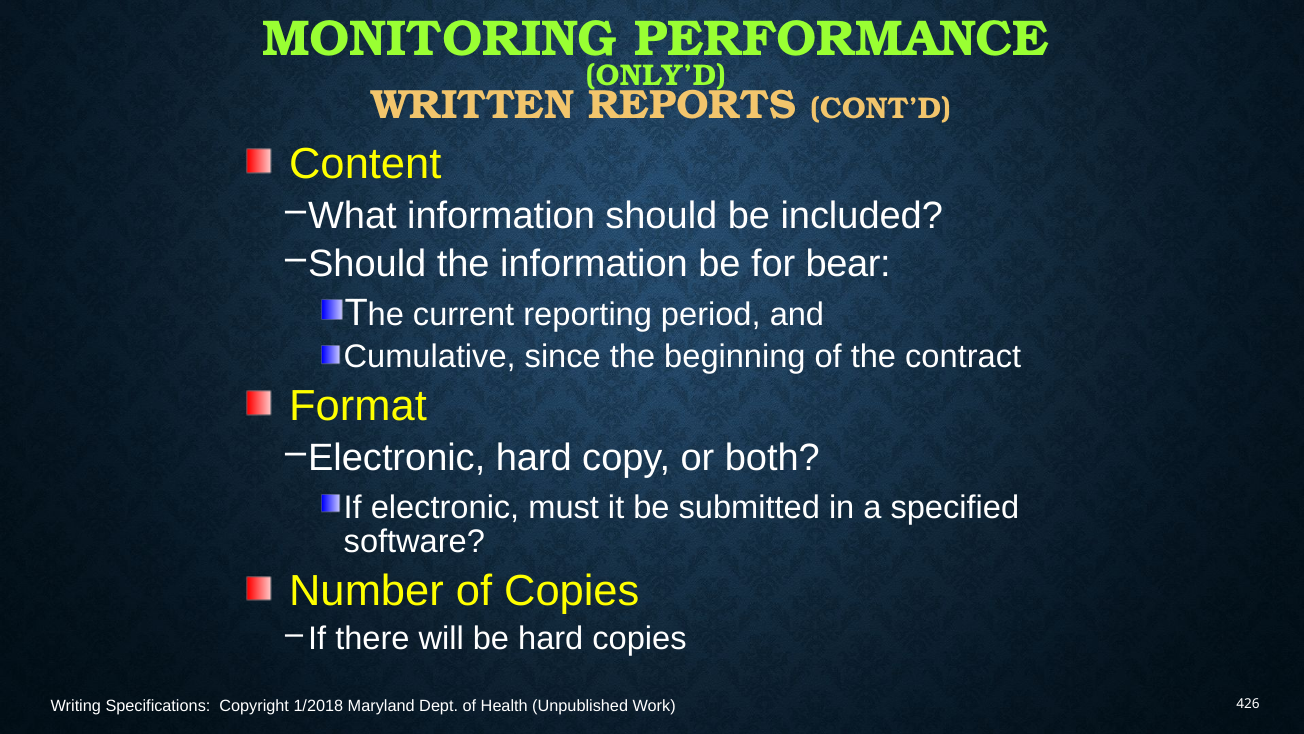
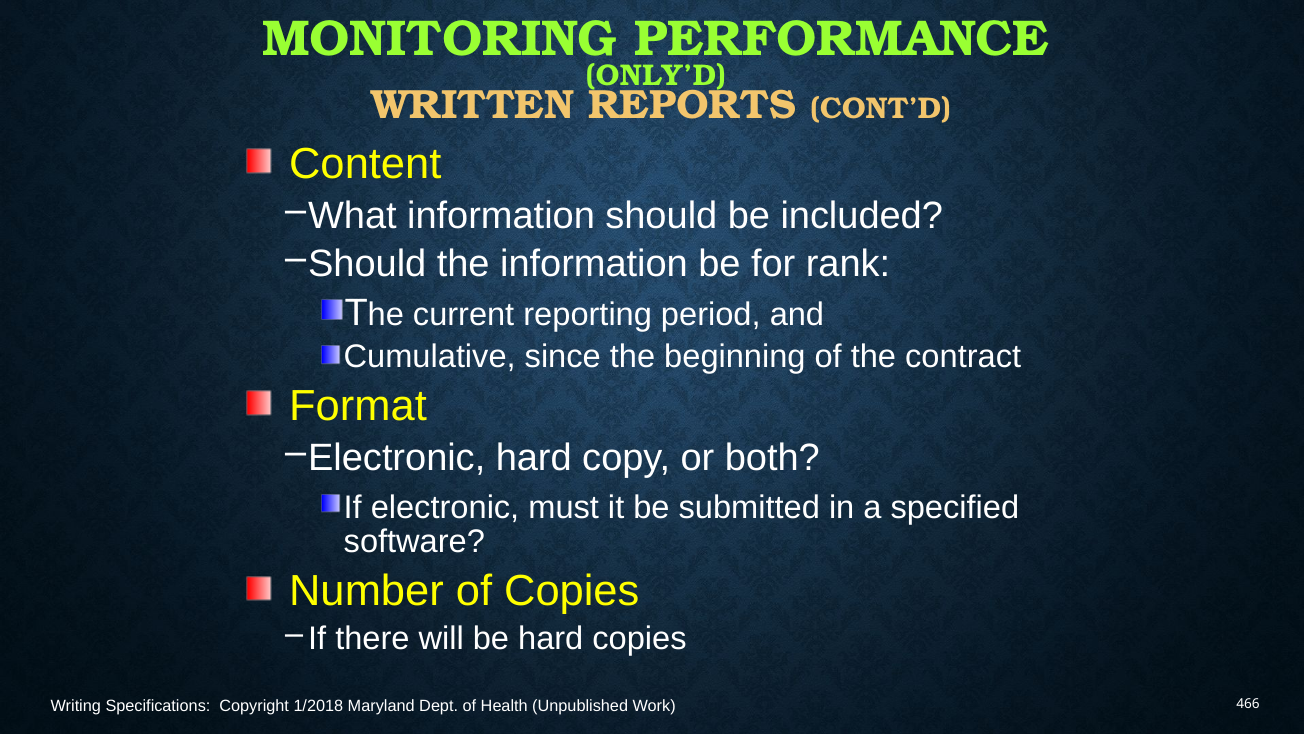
bear: bear -> rank (848, 264)
426: 426 -> 466 (1248, 704)
